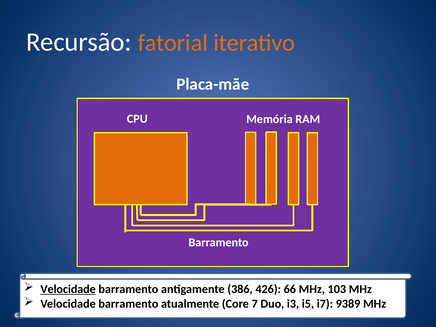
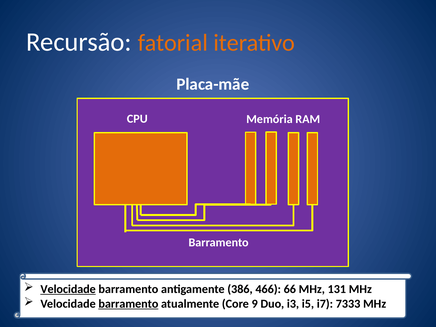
426: 426 -> 466 (268, 289)
103: 103 -> 131 (337, 289)
barramento underline: none -> present (128, 304)
7: 7 -> 9 (255, 304)
9389: 9389 -> 7333 (348, 304)
